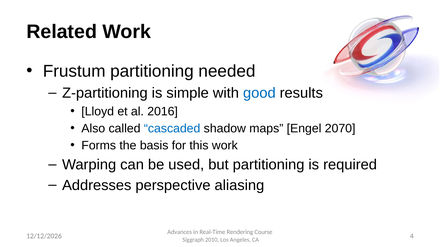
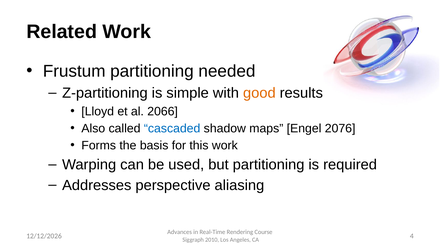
good colour: blue -> orange (259, 93)
2016: 2016 -> 2066 (163, 112)
2070: 2070 -> 2076 (340, 129)
